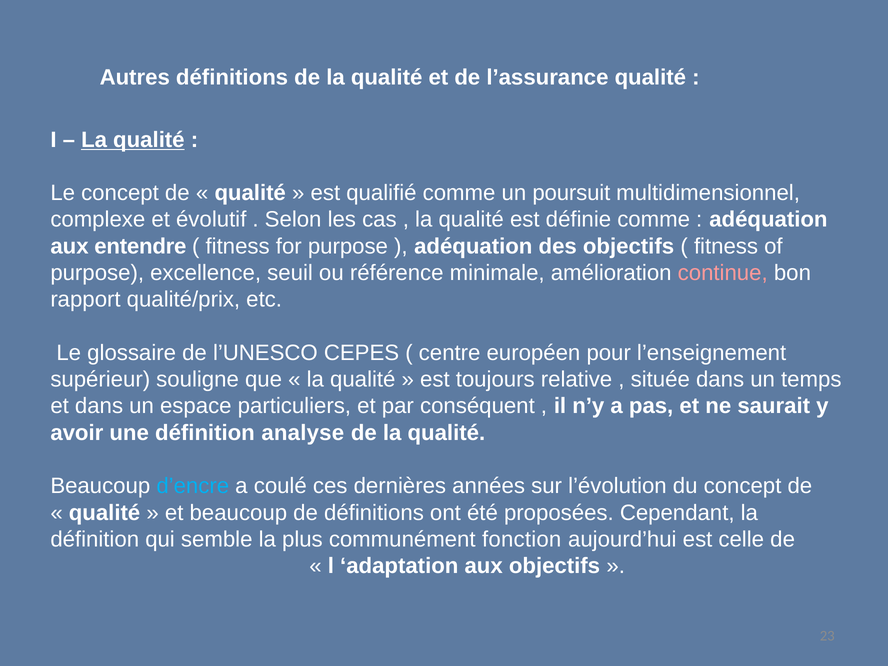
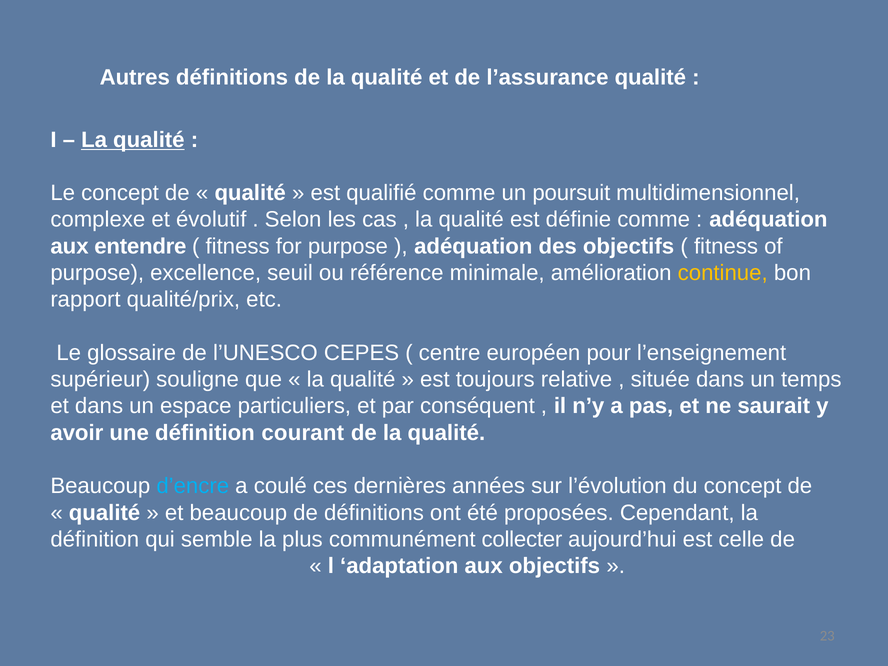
continue colour: pink -> yellow (723, 273)
analyse: analyse -> courant (303, 433)
fonction: fonction -> collecter (522, 539)
